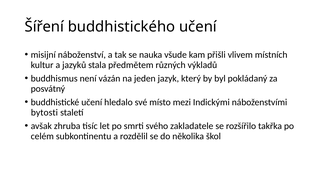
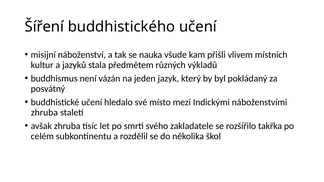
bytosti: bytosti -> zhruba (44, 113)
